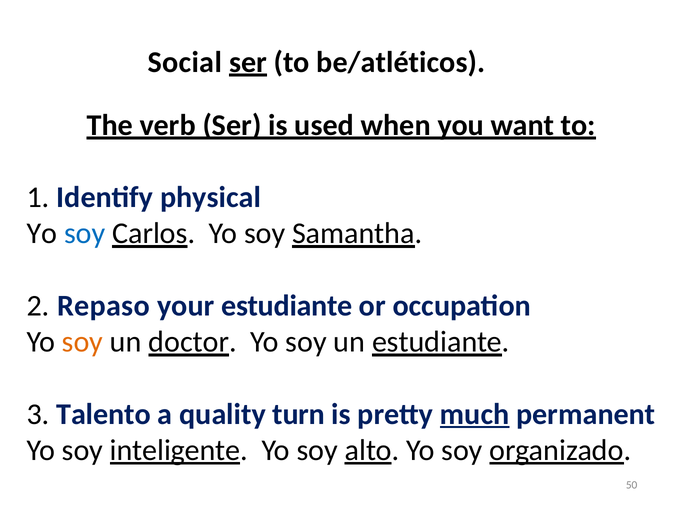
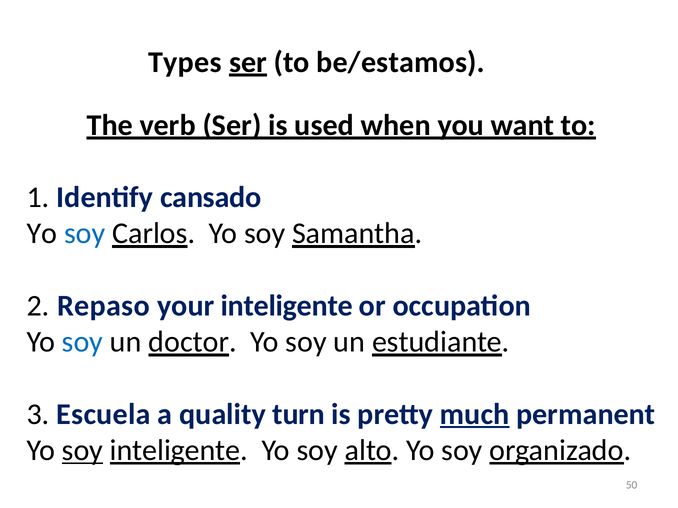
Social: Social -> Types (185, 62)
be/atléticos: be/atléticos -> be/estamos (401, 62)
physical: physical -> cansado (211, 198)
your estudiante: estudiante -> inteligente (287, 306)
soy colour: orange -> blue (82, 342)
Talento: Talento -> Escuela (103, 415)
soy underline: none -> present (82, 451)
